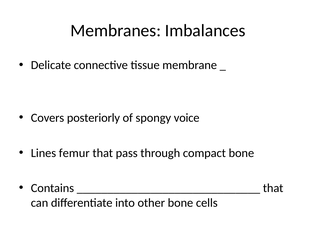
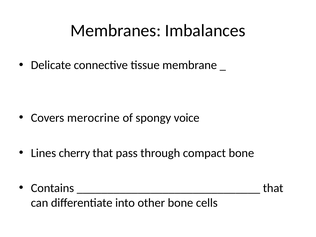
posteriorly: posteriorly -> merocrine (93, 118)
femur: femur -> cherry (74, 153)
